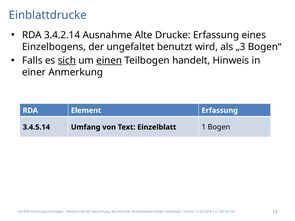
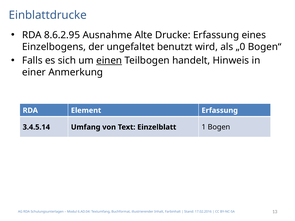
3.4.2.14: 3.4.2.14 -> 8.6.2.95 (62, 35)
„3: „3 -> „0 (241, 47)
sich underline: present -> none (67, 61)
